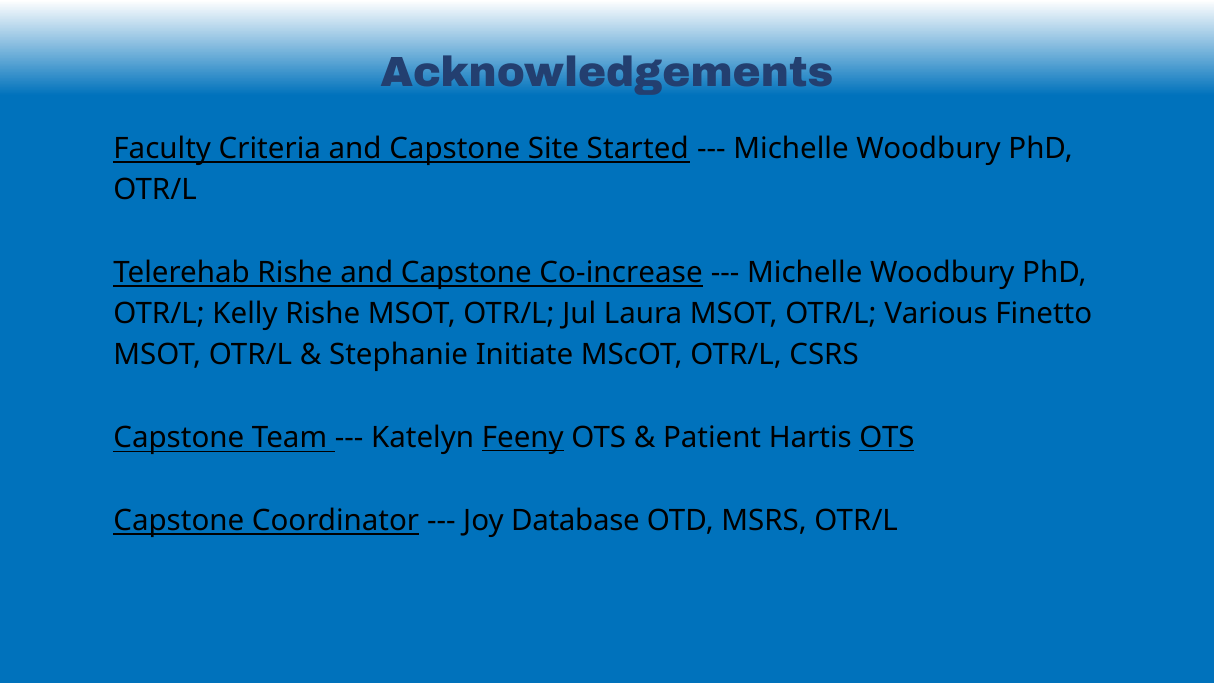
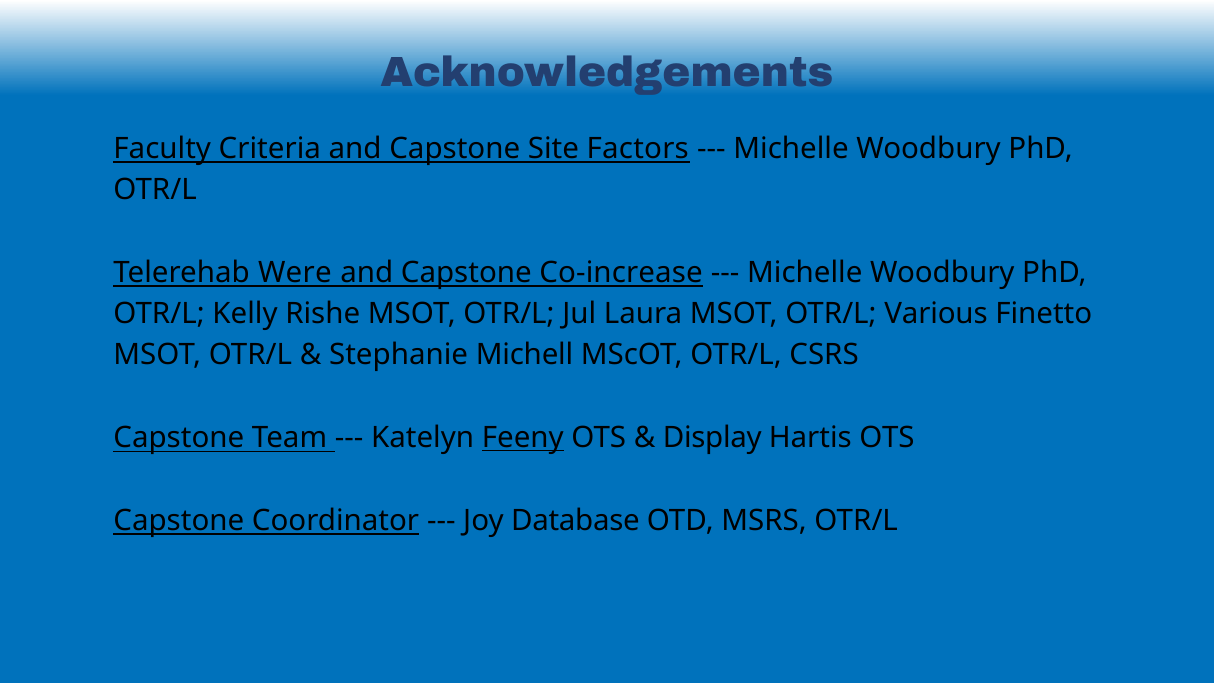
Started: Started -> Factors (638, 149)
Telerehab Rishe: Rishe -> Were (295, 273)
Initiate: Initiate -> Michell (525, 355)
Patient: Patient -> Display (712, 438)
OTS underline: present -> none (887, 438)
